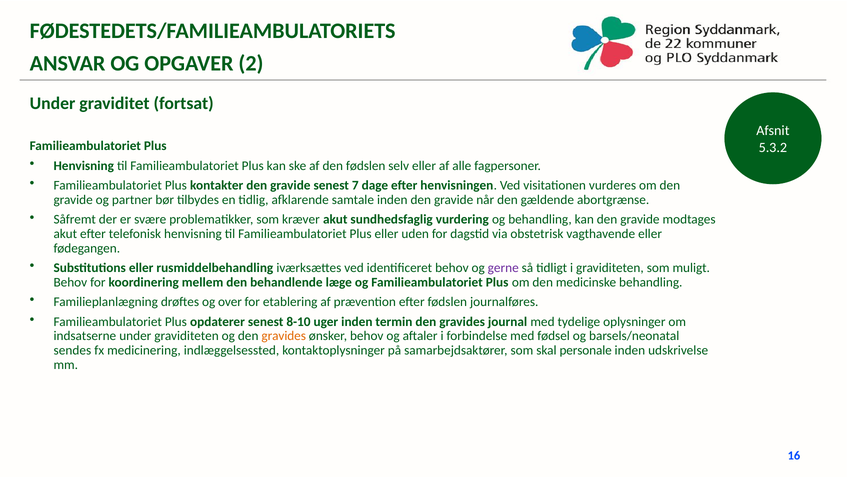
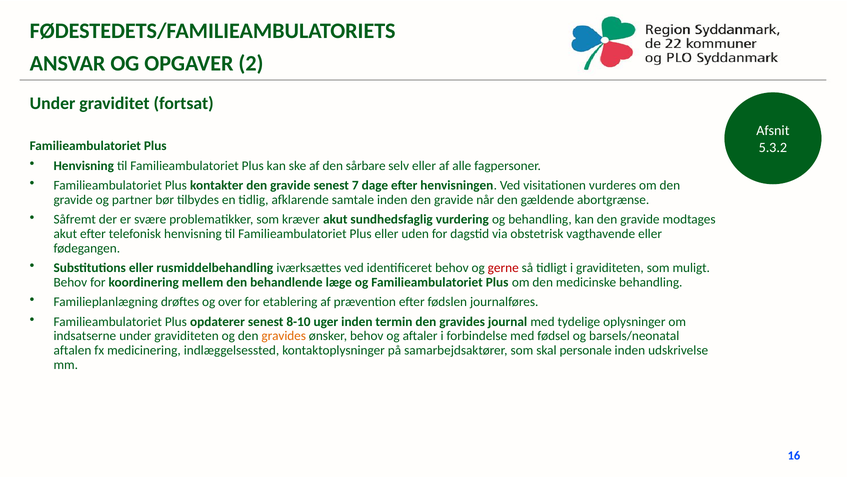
den fødslen: fødslen -> sårbare (366, 166)
gerne colour: purple -> red (503, 268)
sendes: sendes -> aftalen (72, 351)
